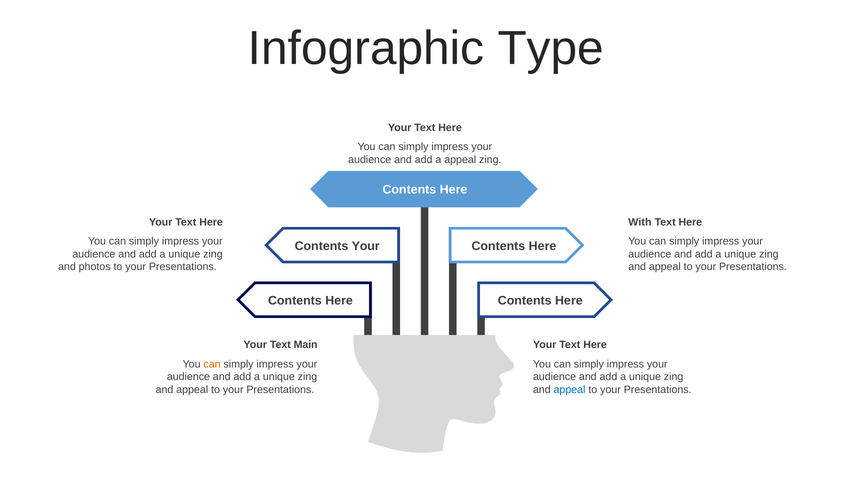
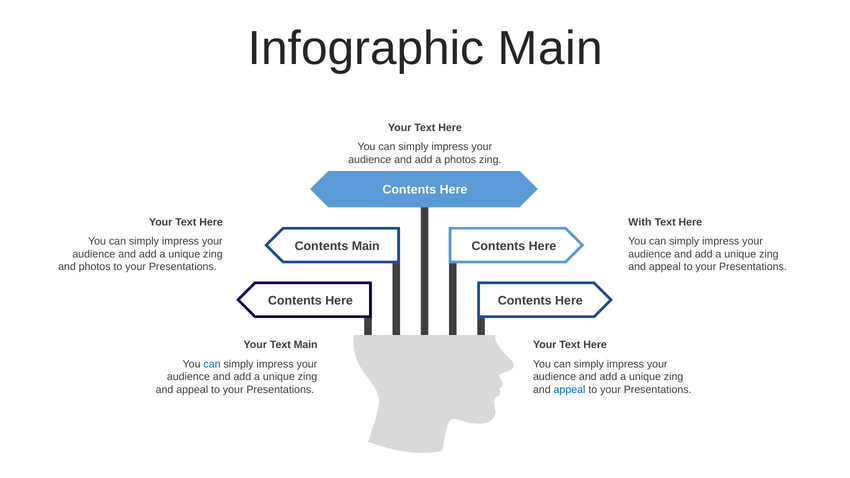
Infographic Type: Type -> Main (550, 49)
a appeal: appeal -> photos (460, 160)
Contents Your: Your -> Main (366, 246)
can colour: orange -> blue (212, 364)
